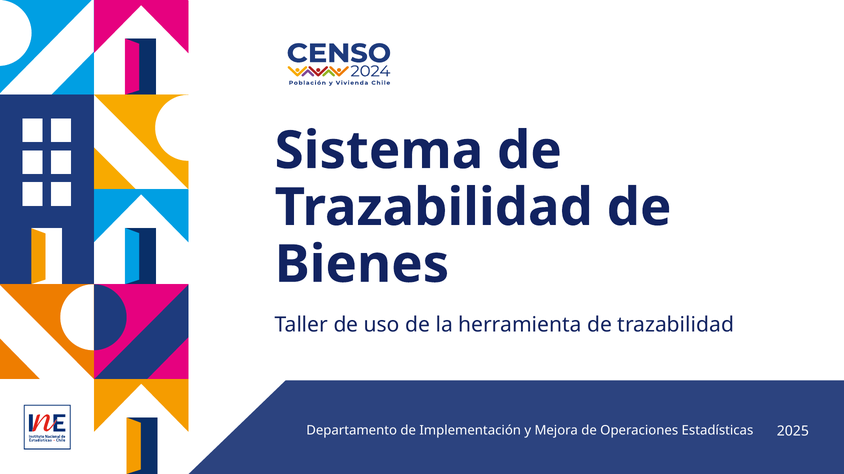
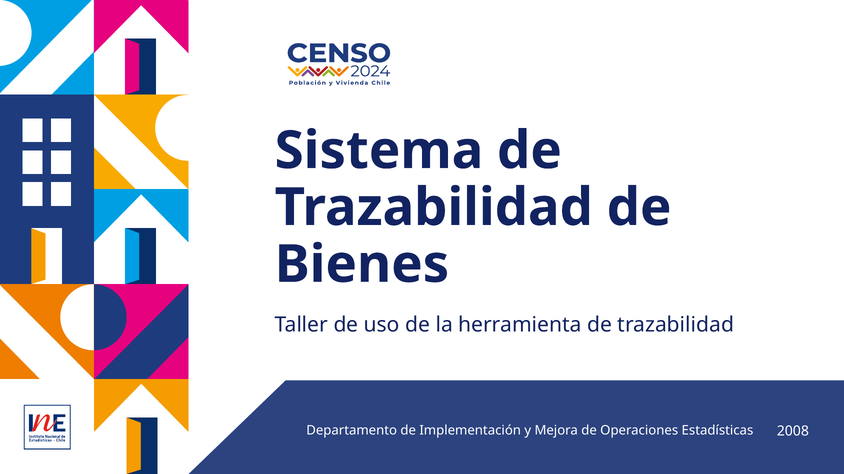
2025: 2025 -> 2008 (793, 432)
